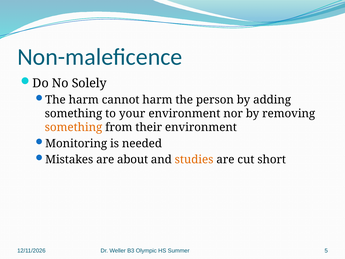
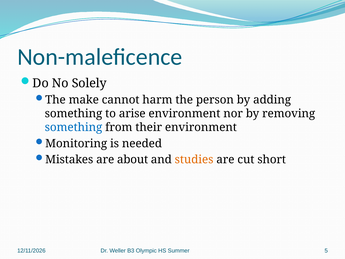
The harm: harm -> make (84, 100)
your: your -> arise (132, 113)
something colour: orange -> blue (74, 127)
